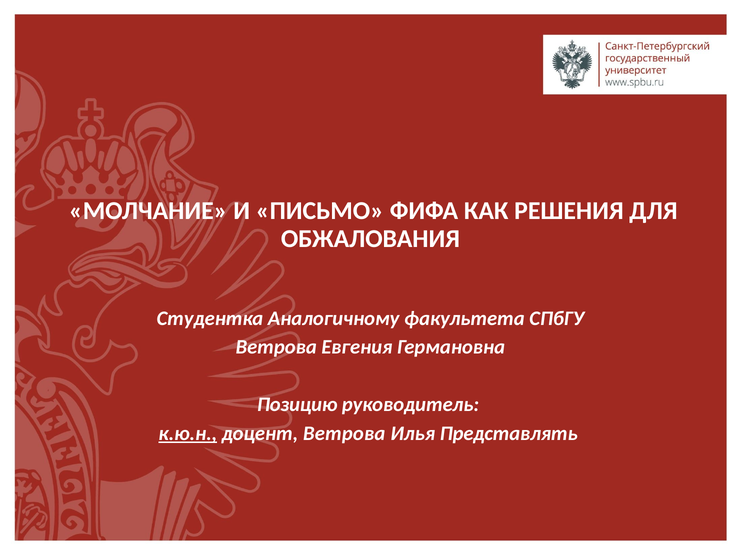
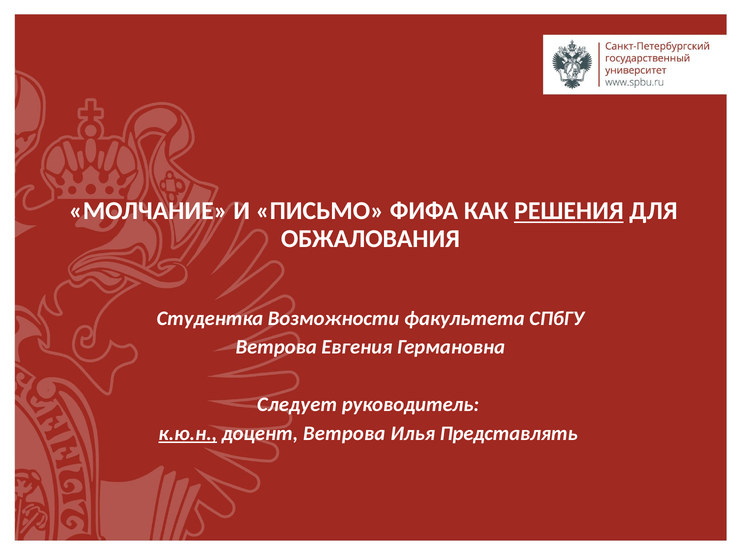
РЕШЕНИЯ underline: none -> present (569, 211)
Аналогичному: Аналогичному -> Возможности (334, 319)
Позицию: Позицию -> Следует (297, 405)
